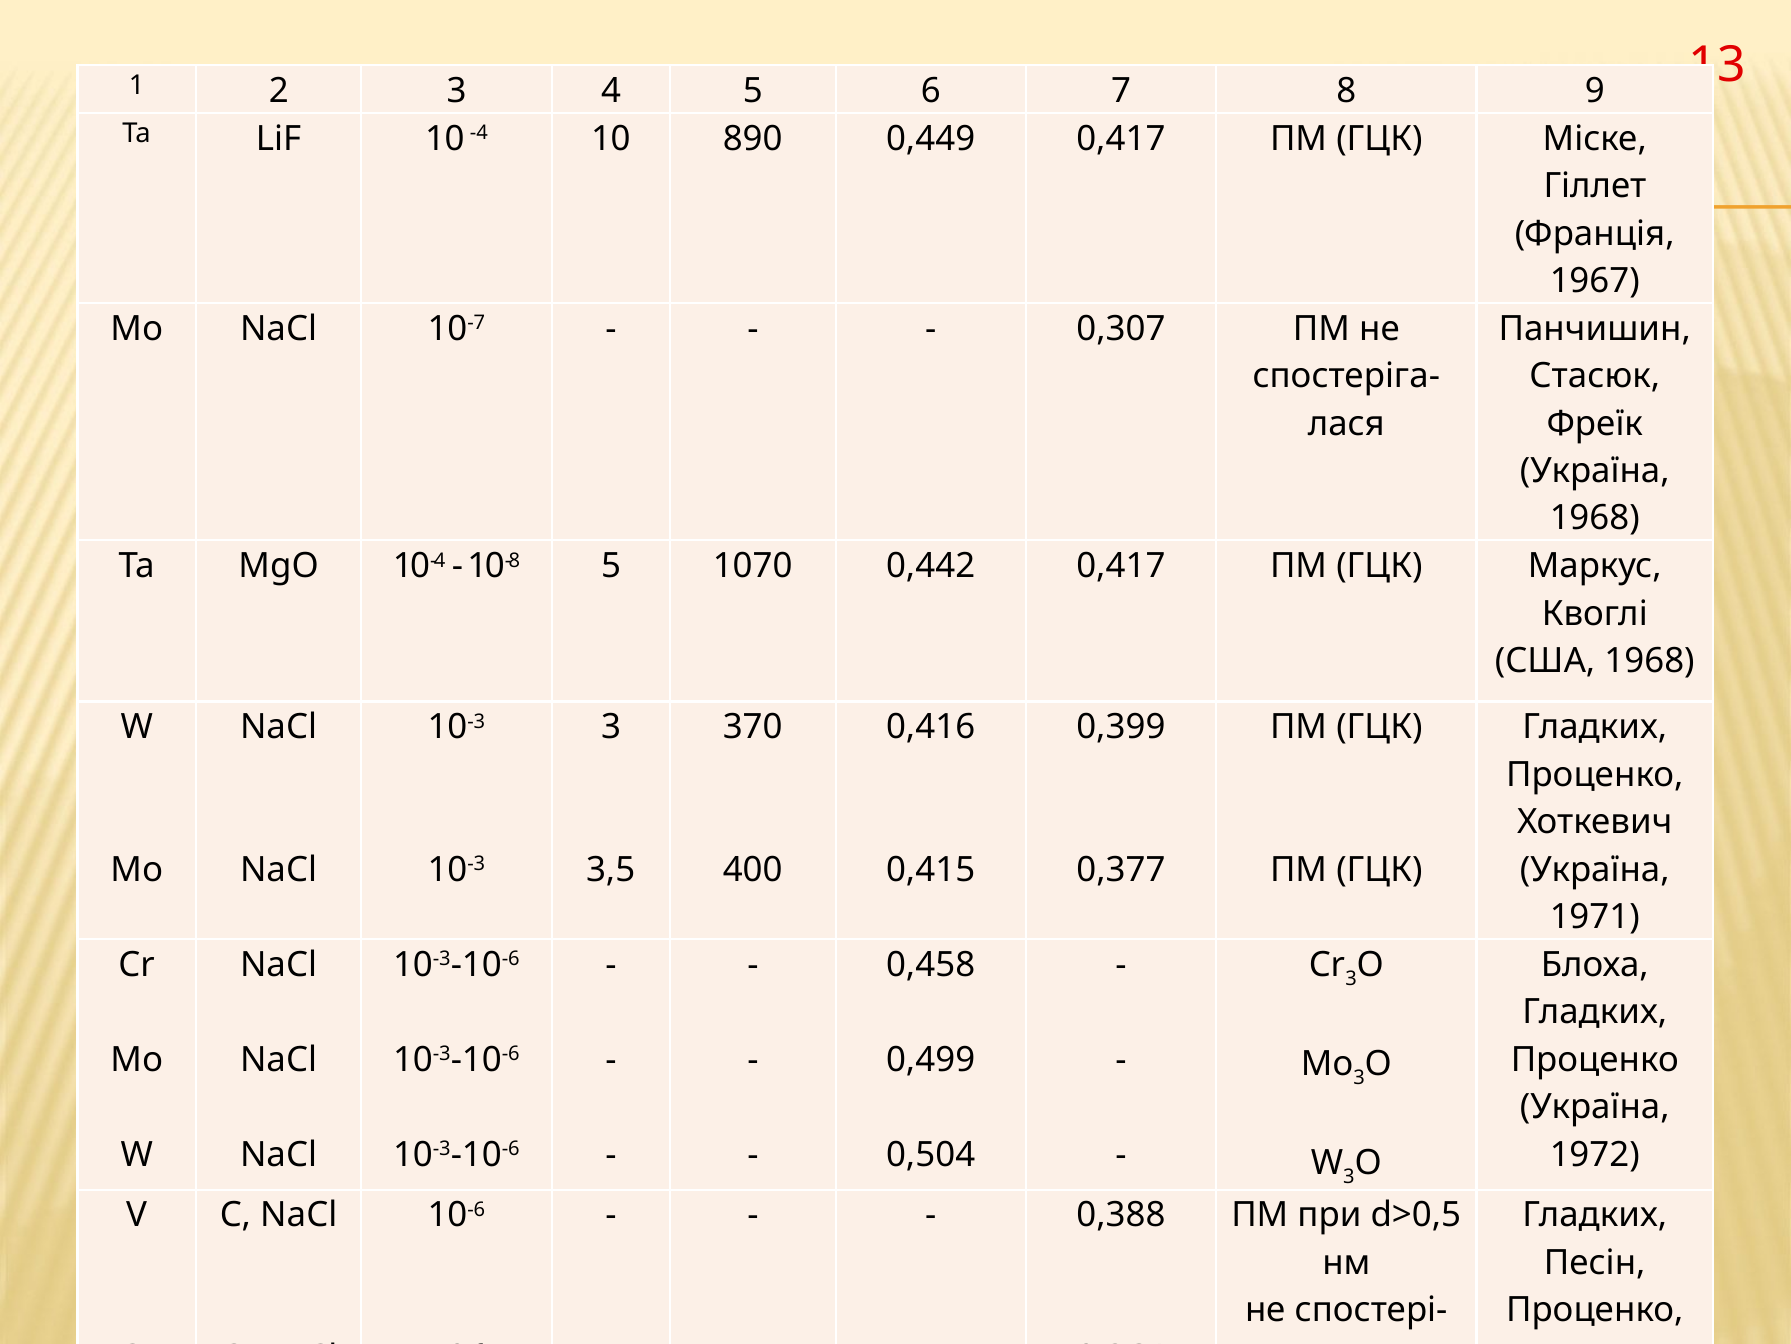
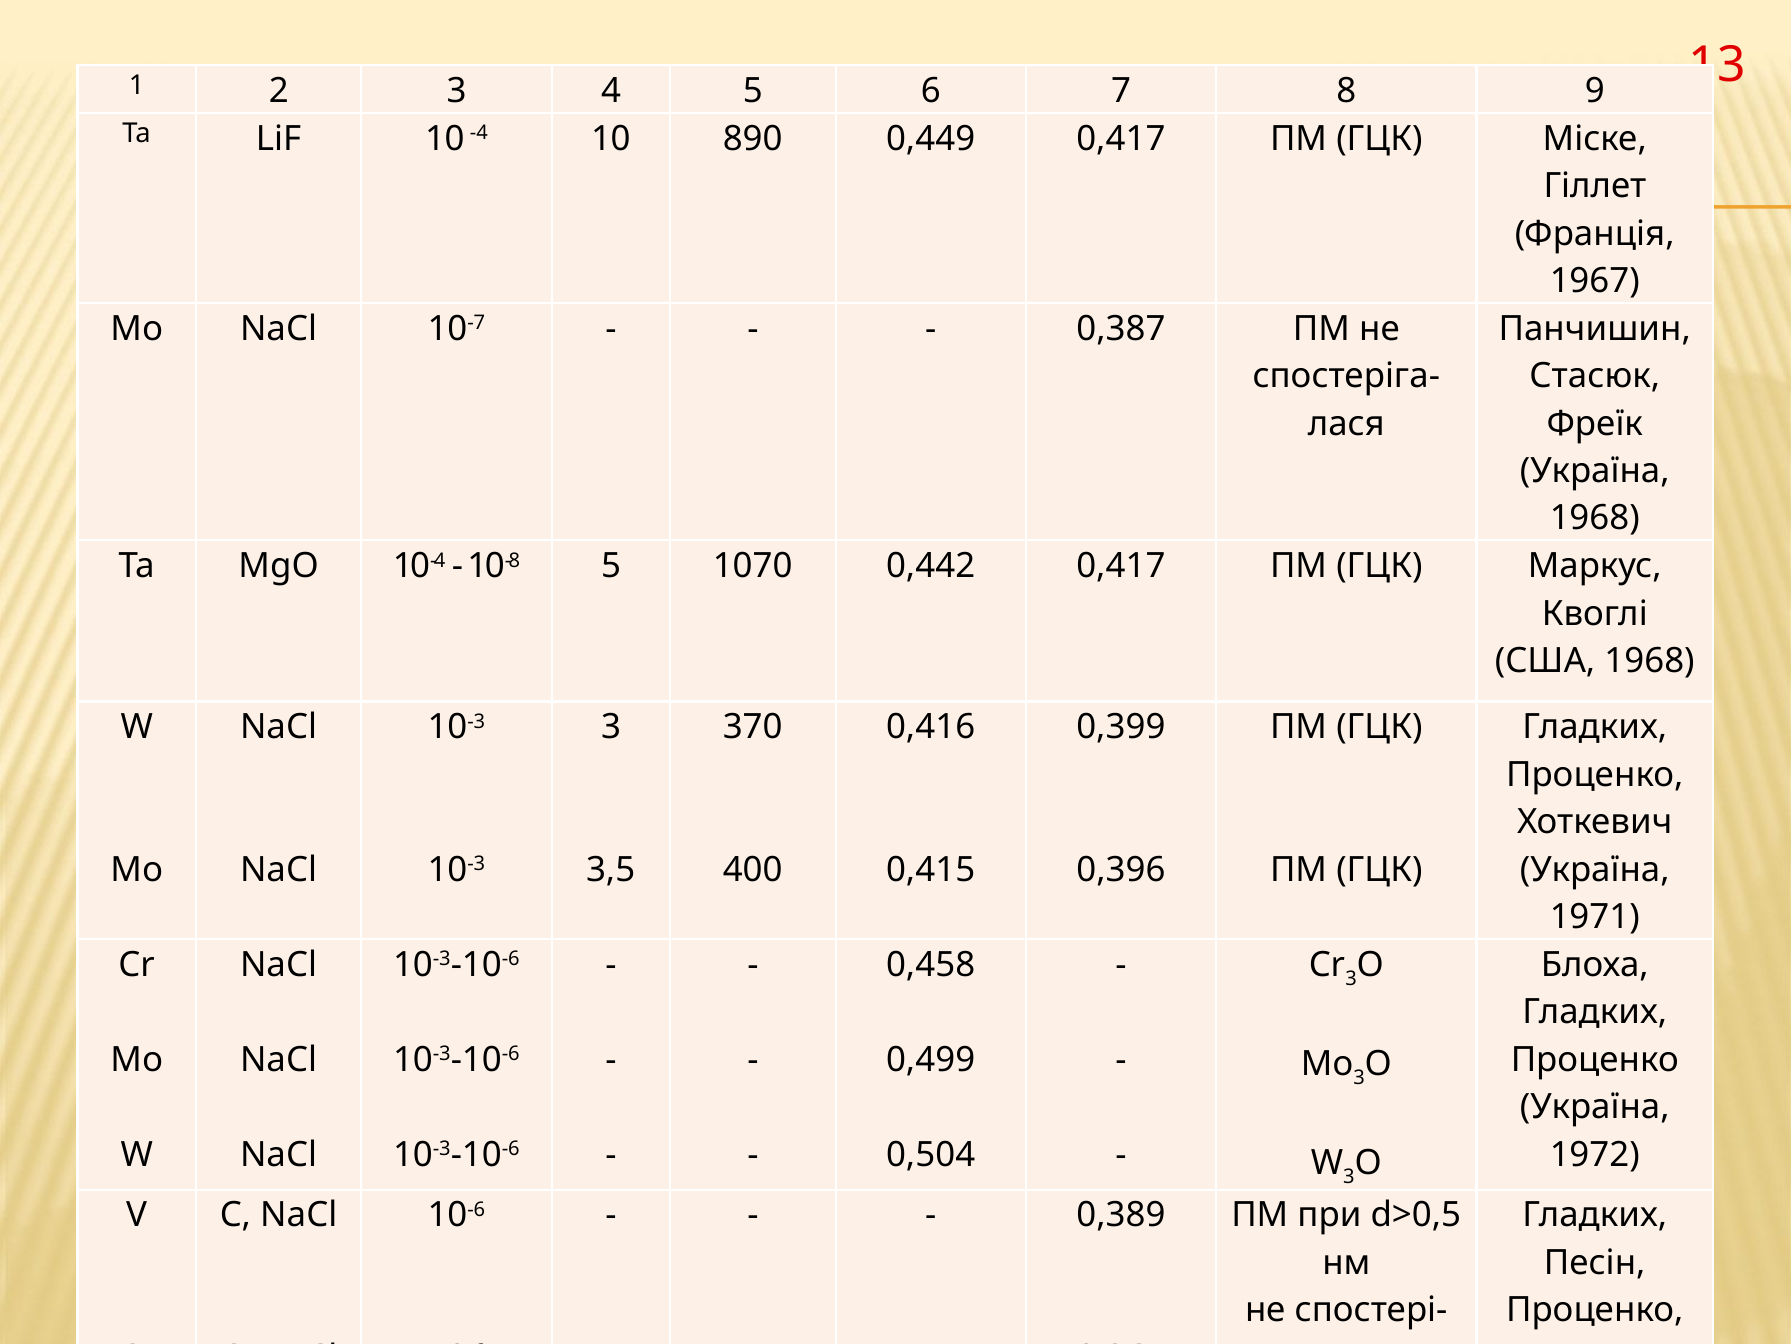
0,307: 0,307 -> 0,387 (1121, 328)
0,377: 0,377 -> 0,396 (1121, 869)
0,388: 0,388 -> 0,389 (1121, 1215)
